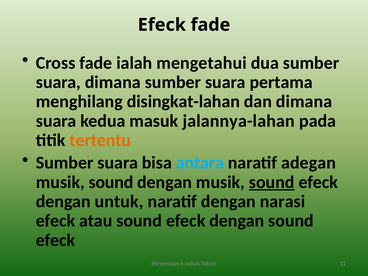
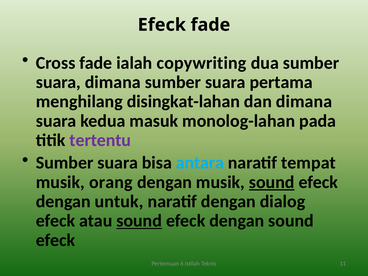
mengetahui: mengetahui -> copywriting (202, 63)
jalannya-lahan: jalannya-lahan -> monolog-lahan (239, 121)
tertentu colour: orange -> purple (100, 140)
adegan: adegan -> tempat (308, 163)
sound: sound -> orang (111, 182)
narasi: narasi -> dialog (283, 201)
sound underline: none -> present (139, 221)
